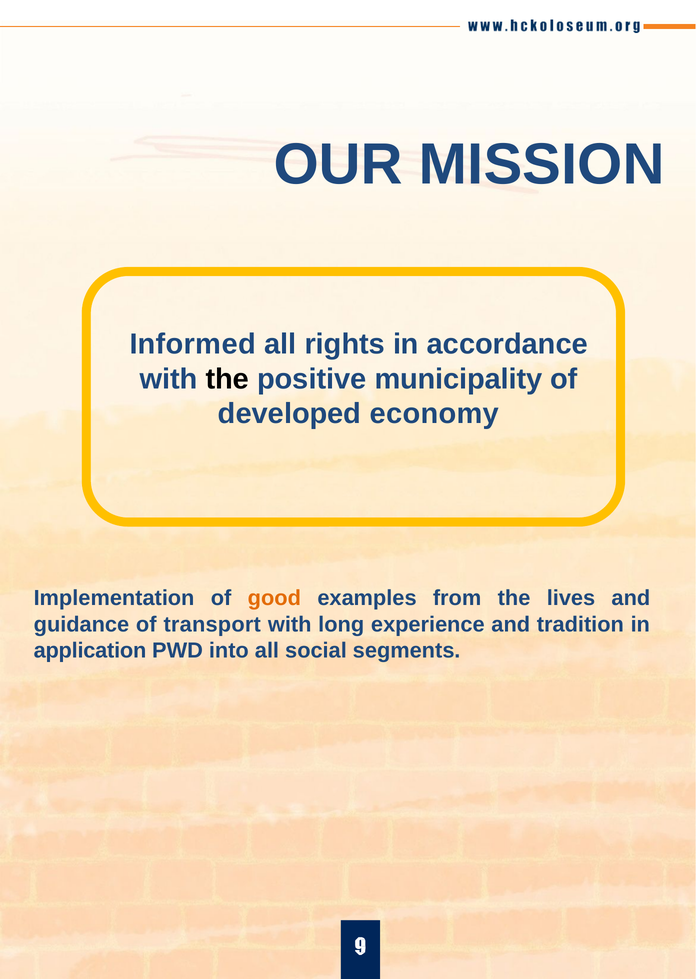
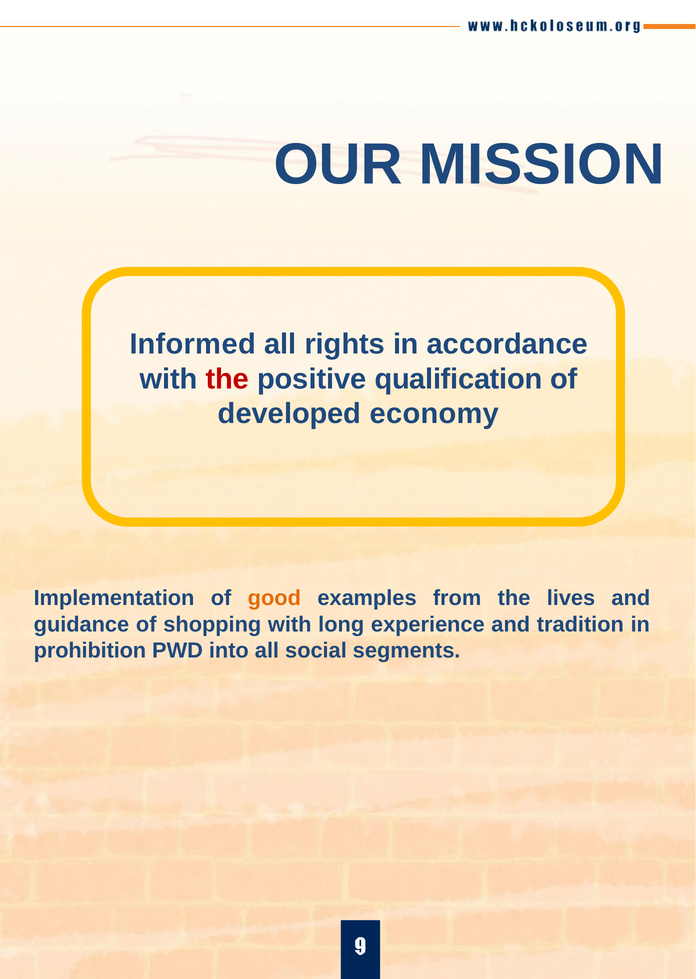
the colour: black -> red (227, 379)
municipality: municipality -> qualification (458, 379)
transport: transport -> shopping (212, 625)
application: application -> prohibition (90, 651)
